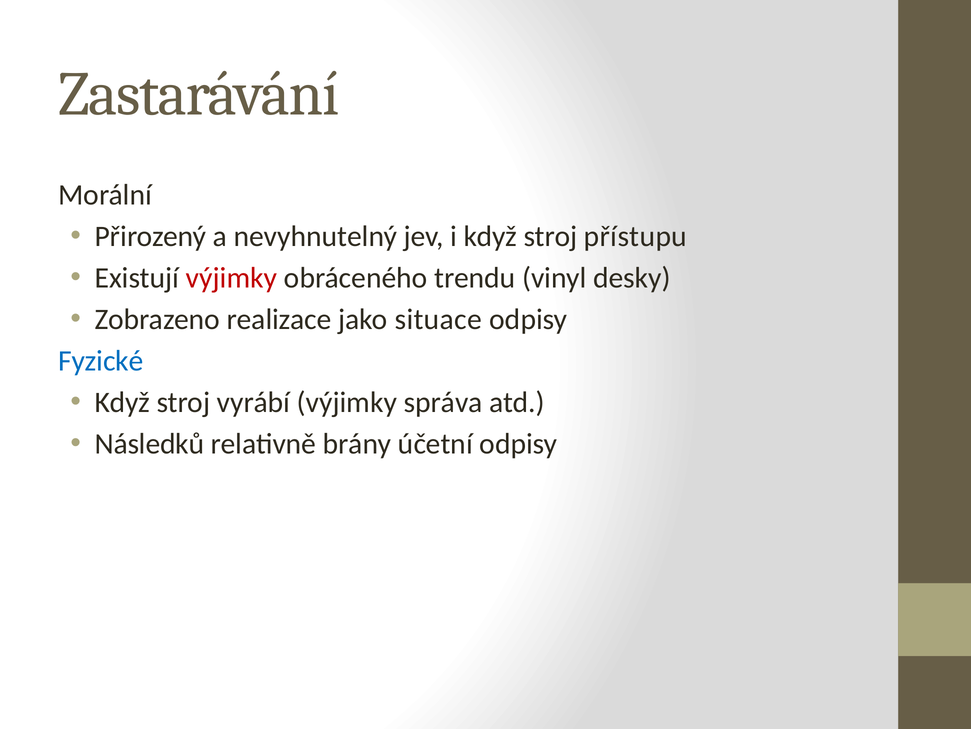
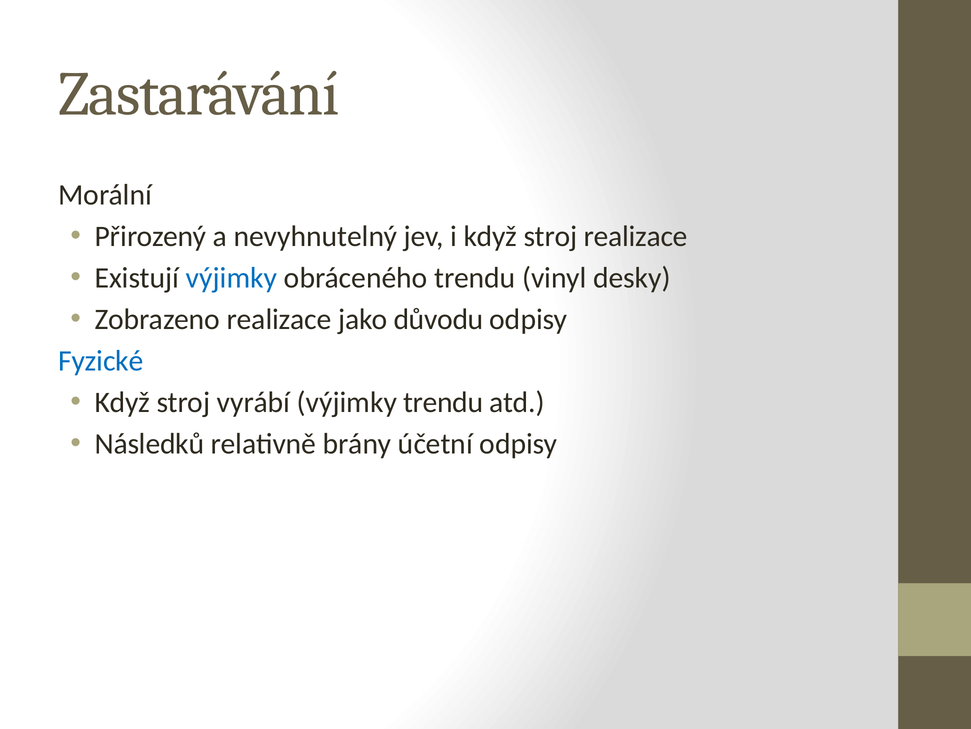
stroj přístupu: přístupu -> realizace (636, 236)
výjimky colour: red -> blue (232, 278)
situace: situace -> důvodu (439, 319)
výjimky správa: správa -> trendu (443, 402)
